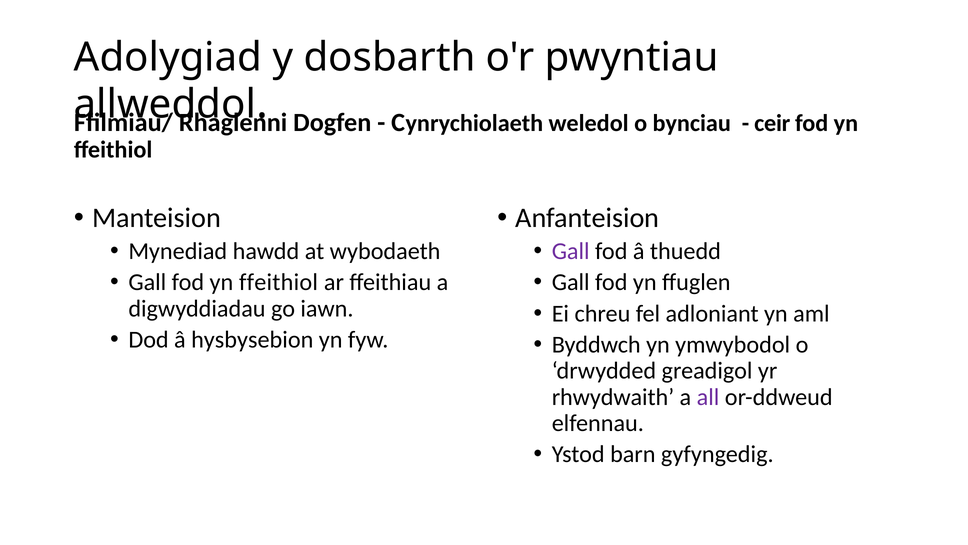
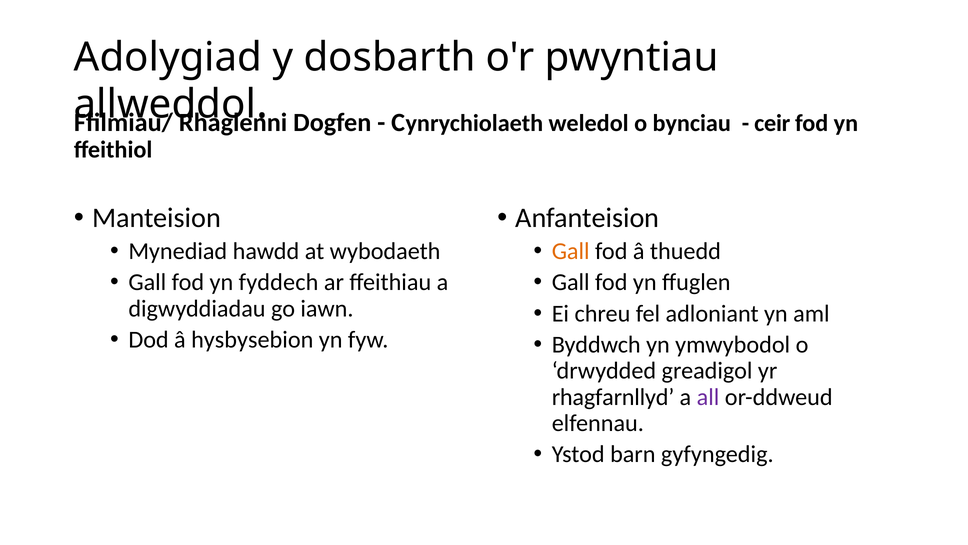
Gall colour: purple -> orange (571, 251)
Gall fod yn ffeithiol: ffeithiol -> fyddech (279, 282)
rhwydwaith: rhwydwaith -> rhagfarnllyd (613, 397)
